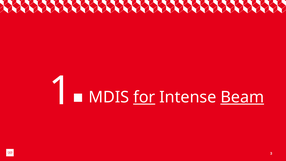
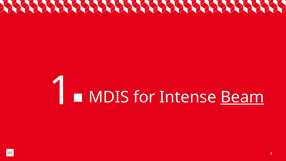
for underline: present -> none (144, 97)
